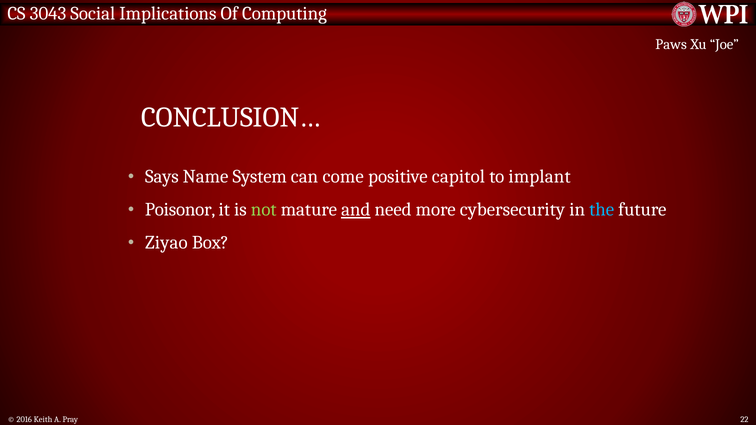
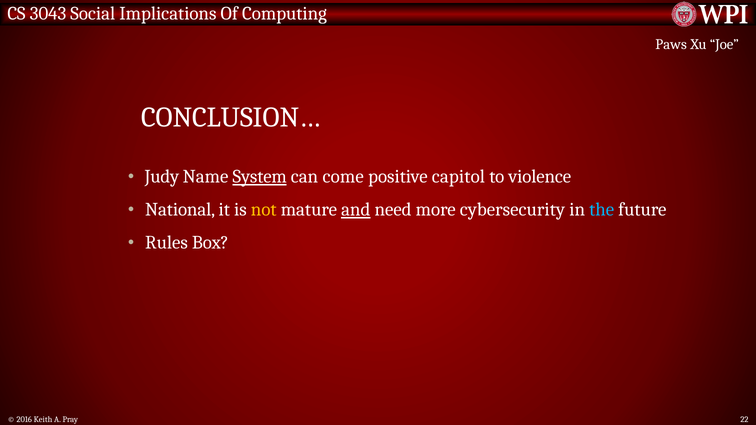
Says: Says -> Judy (162, 177)
System underline: none -> present (260, 177)
implant: implant -> violence (540, 177)
Poisonor: Poisonor -> National (180, 210)
not colour: light green -> yellow (264, 210)
Ziyao: Ziyao -> Rules (166, 243)
